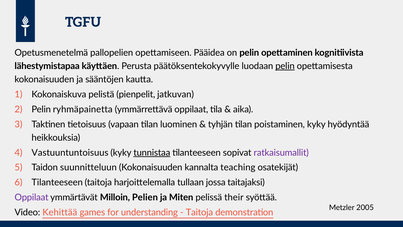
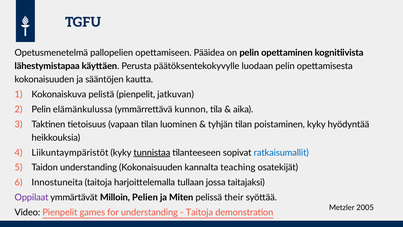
pelin underline: present -> none (285, 66)
ryhmäpainetta: ryhmäpainetta -> elämänkulussa (83, 109)
ymmärrettävä oppilaat: oppilaat -> kunnon (191, 109)
Vastuuntuntoisuus: Vastuuntuntoisuus -> Liikuntaympäristöt (70, 152)
ratkaisumallit colour: purple -> blue (281, 152)
Taidon suunnitteluun: suunnitteluun -> understanding (88, 167)
Tilanteeseen: Tilanteeseen -> Innostuneita (57, 182)
Video Kehittää: Kehittää -> Pienpelit (60, 212)
